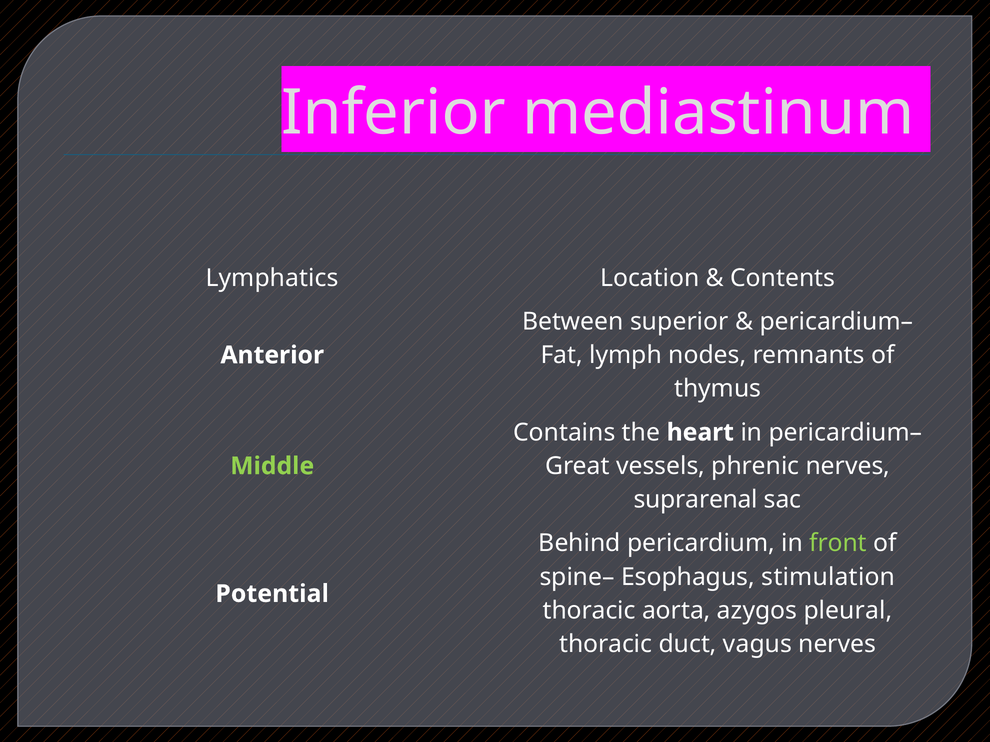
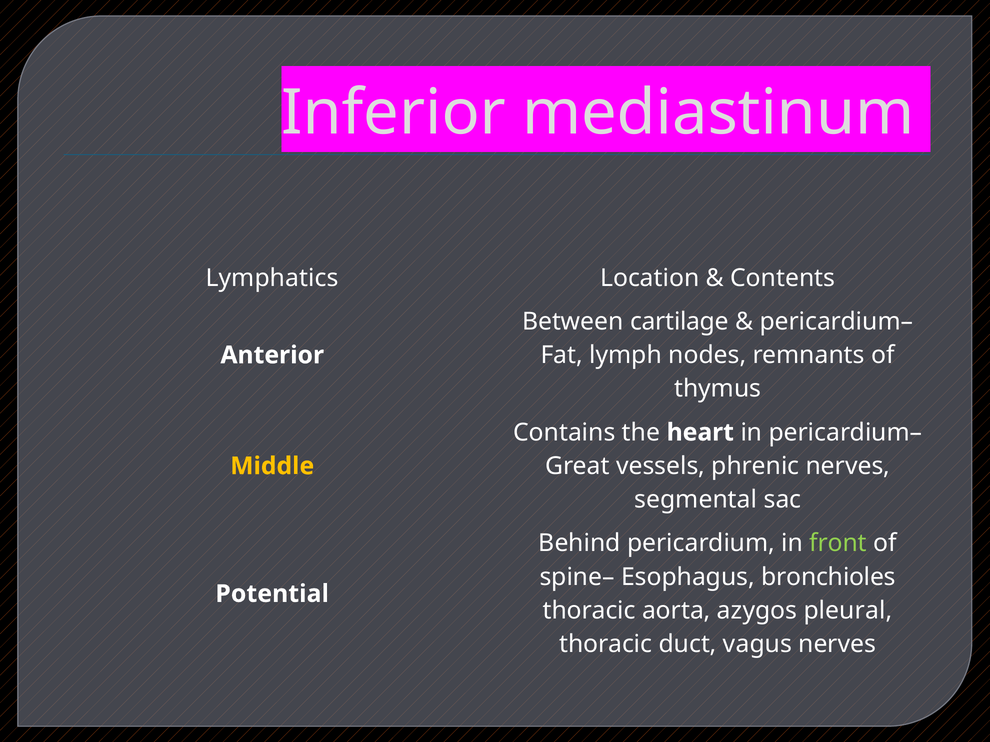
superior: superior -> cartilage (679, 322)
Middle colour: light green -> yellow (272, 466)
suprarenal: suprarenal -> segmental (696, 500)
stimulation: stimulation -> bronchioles (829, 577)
